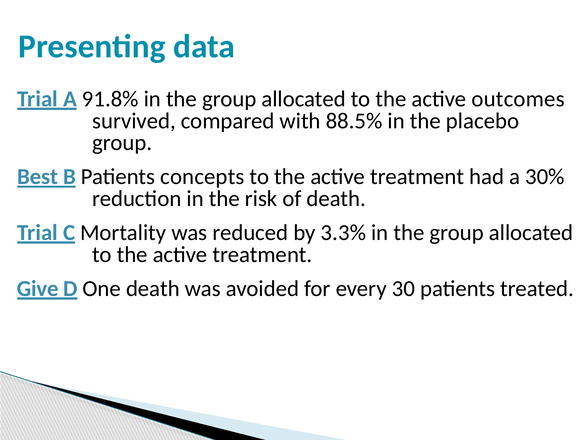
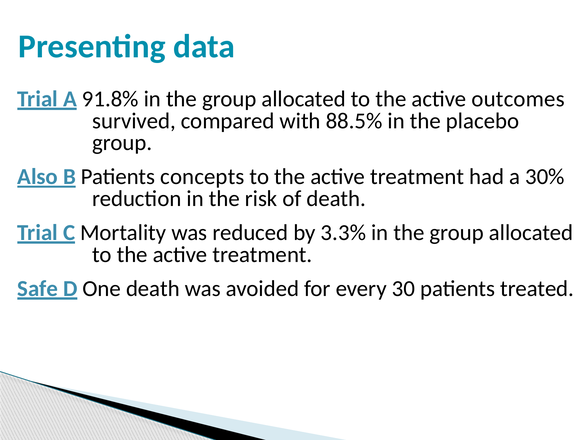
Best: Best -> Also (38, 177)
Give: Give -> Safe (38, 289)
